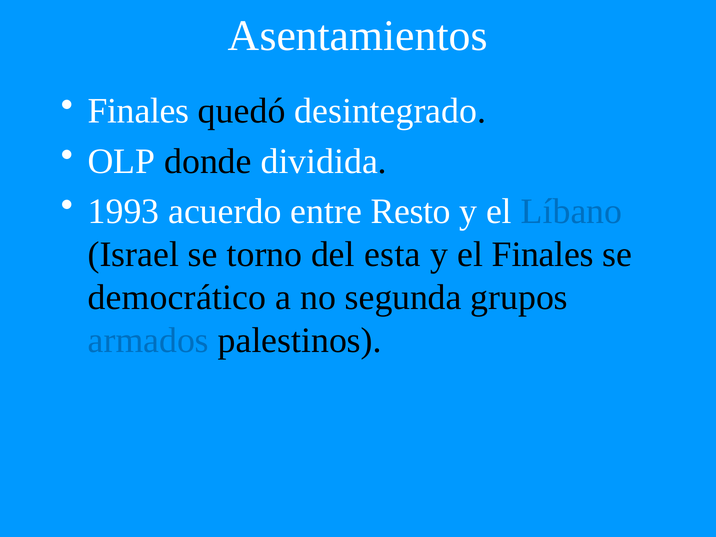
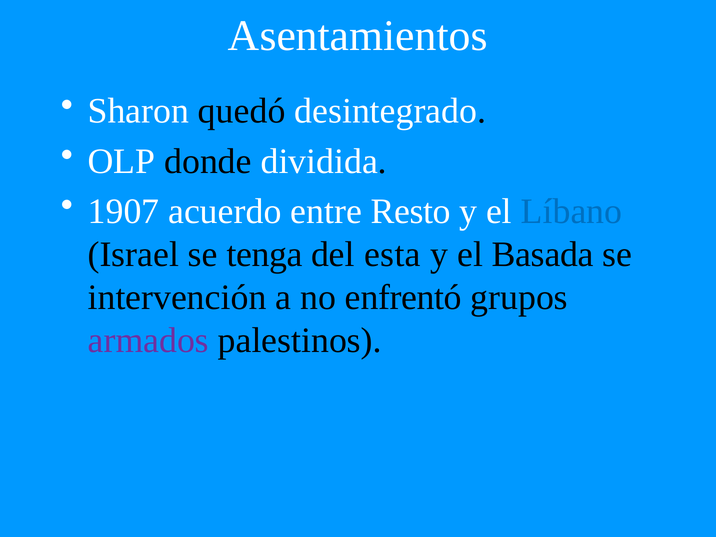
Finales: Finales -> Sharon (138, 111)
1993: 1993 -> 1907 (124, 211)
torno: torno -> tenga (265, 254)
el Finales: Finales -> Basada (543, 254)
democrático: democrático -> intervención (177, 297)
segunda: segunda -> enfrentó (403, 297)
armados colour: blue -> purple (148, 340)
